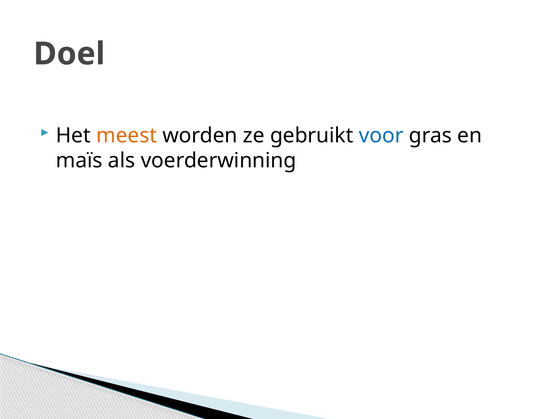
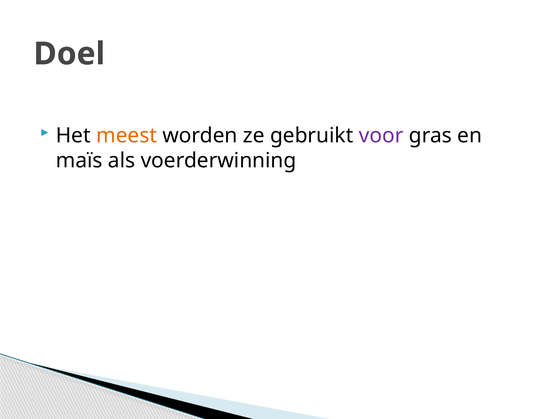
voor colour: blue -> purple (381, 136)
